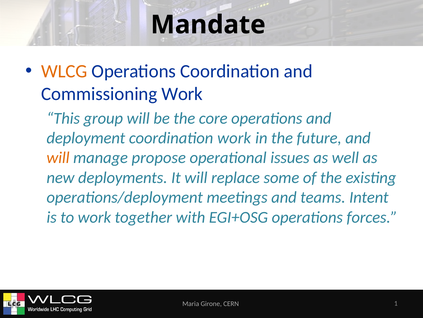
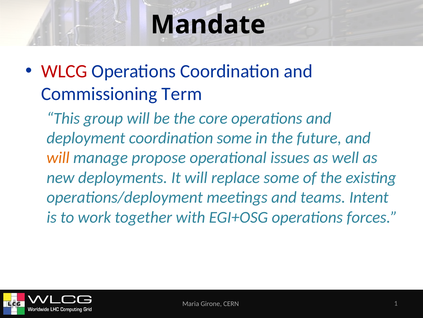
WLCG colour: orange -> red (64, 71)
Commissioning Work: Work -> Term (182, 94)
coordination work: work -> some (234, 138)
